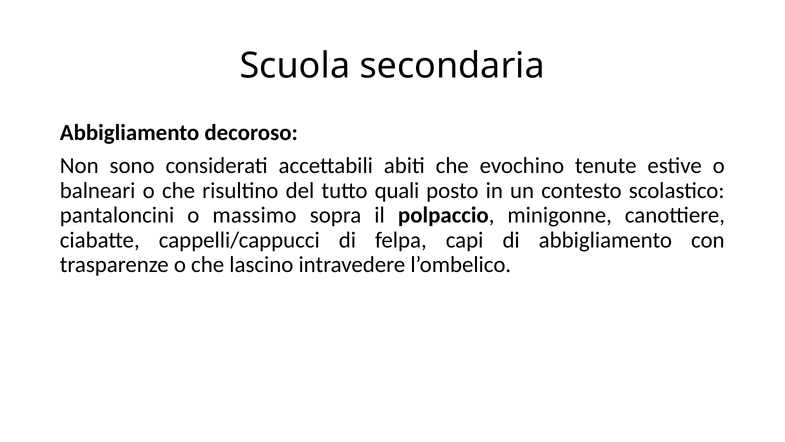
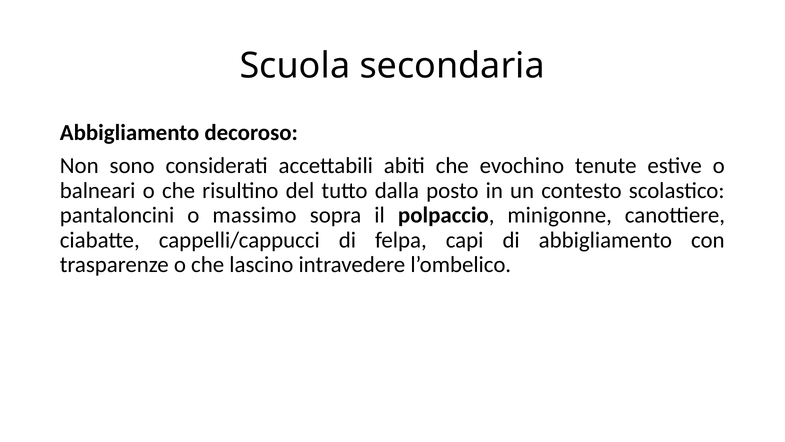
quali: quali -> dalla (397, 190)
